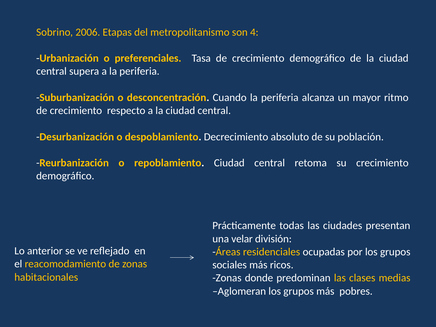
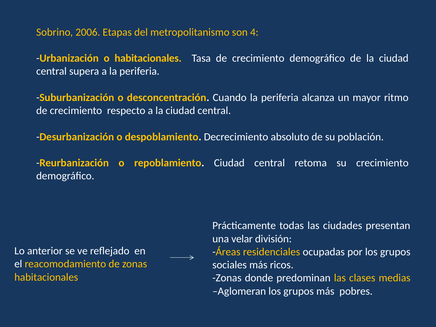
o preferenciales: preferenciales -> habitacionales (148, 58)
